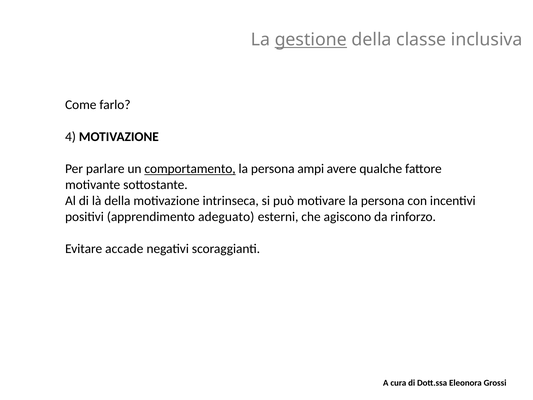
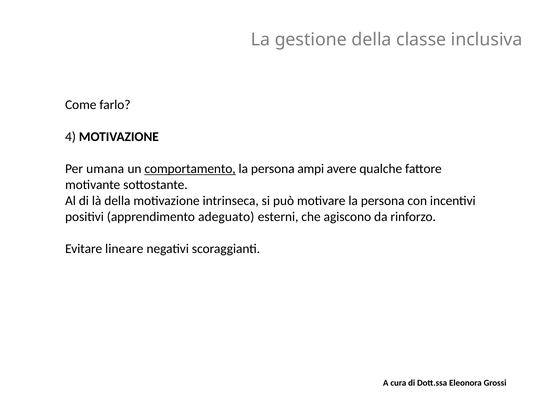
gestione underline: present -> none (311, 40)
parlare: parlare -> umana (105, 169)
accade: accade -> lineare (124, 249)
